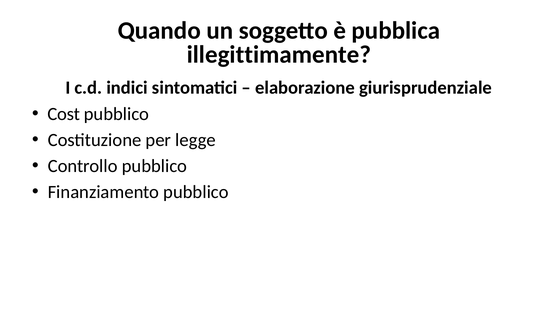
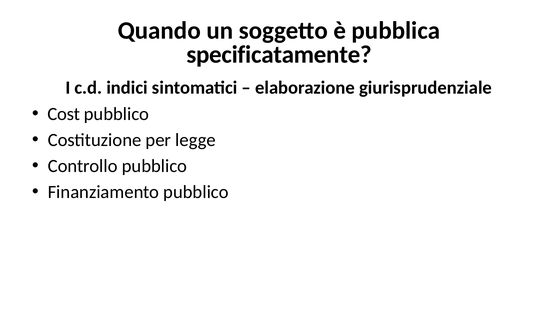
illegittimamente: illegittimamente -> specificatamente (279, 54)
